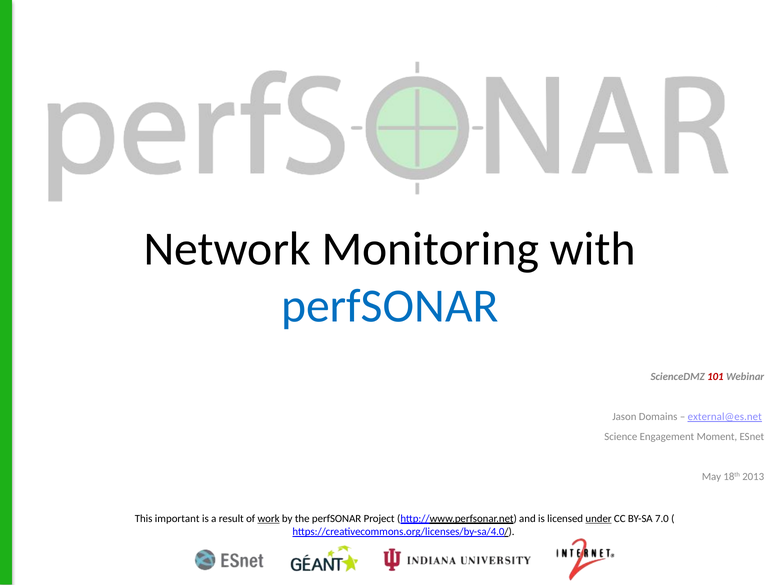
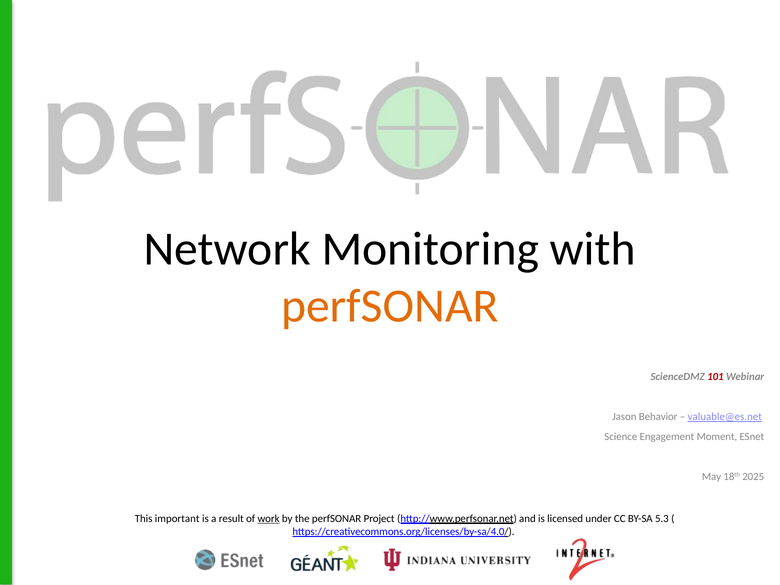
perfSONAR colour: blue -> orange (390, 306)
Domains: Domains -> Behavior (658, 417)
external@es.net: external@es.net -> valuable@es.net (725, 417)
2013: 2013 -> 2025 (753, 477)
under underline: present -> none (599, 519)
7.0: 7.0 -> 5.3 (662, 519)
